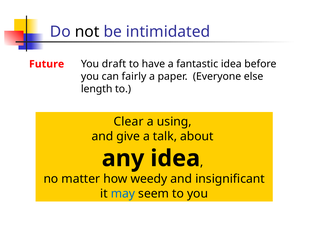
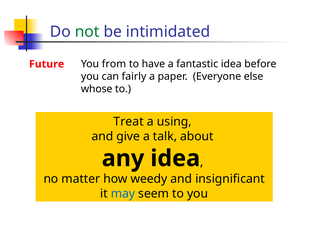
not colour: black -> green (87, 32)
draft: draft -> from (114, 64)
length: length -> whose (97, 89)
Clear: Clear -> Treat (129, 122)
